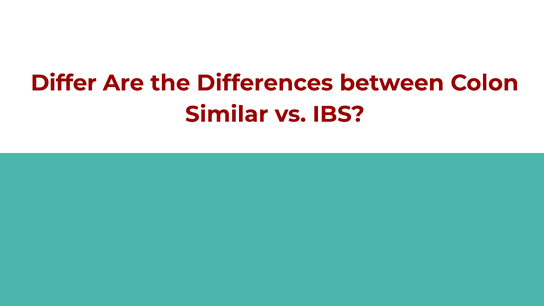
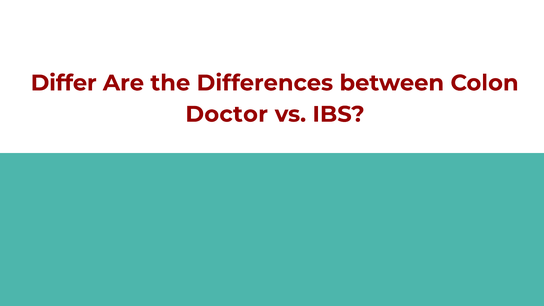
Similar: Similar -> Doctor (227, 114)
